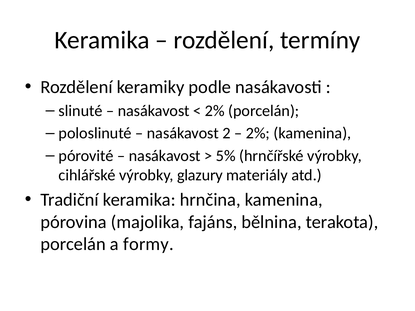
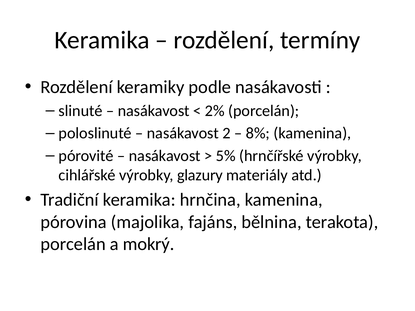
2%: 2% -> 8% (258, 133)
formy: formy -> mokrý (149, 244)
